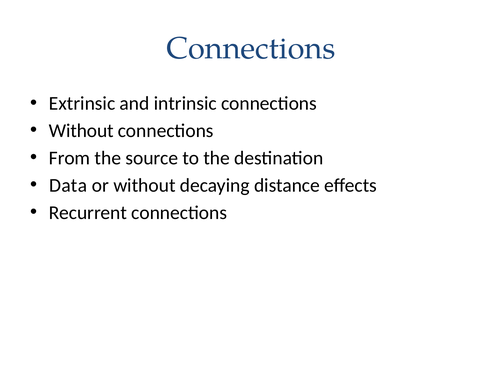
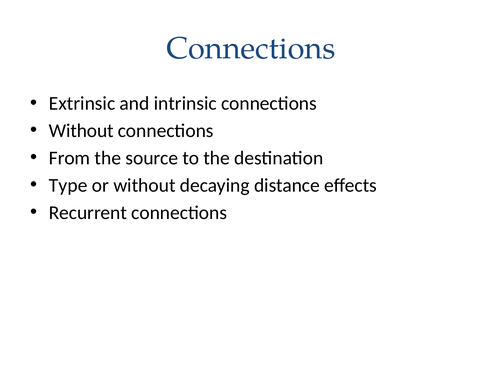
Data: Data -> Type (68, 186)
